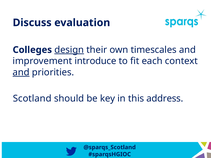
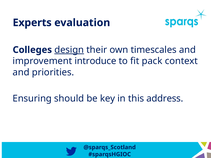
Discuss: Discuss -> Experts (32, 23)
each: each -> pack (152, 61)
and underline: present -> none (21, 72)
Scotland: Scotland -> Ensuring (32, 99)
